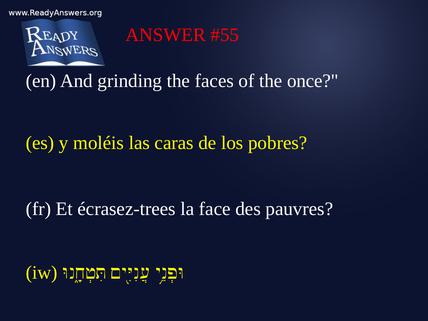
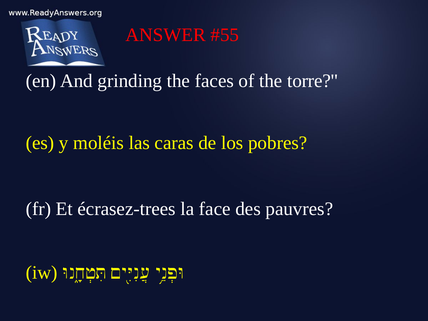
once: once -> torre (313, 81)
